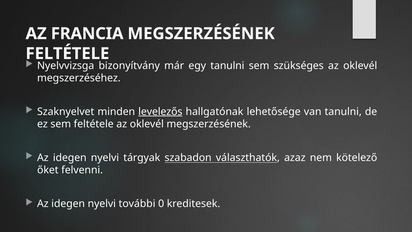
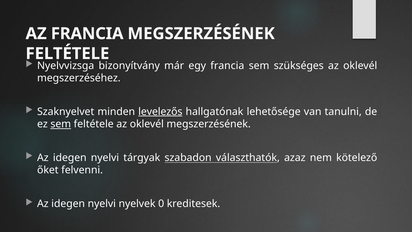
egy tanulni: tanulni -> francia (227, 66)
sem underline: none -> present (61, 124)
további: további -> nyelvek (137, 204)
